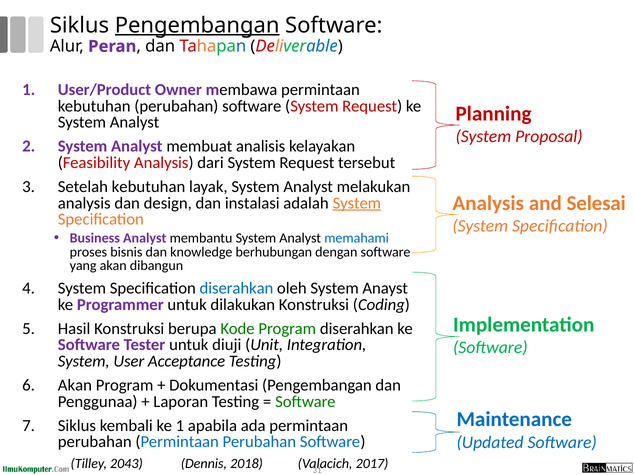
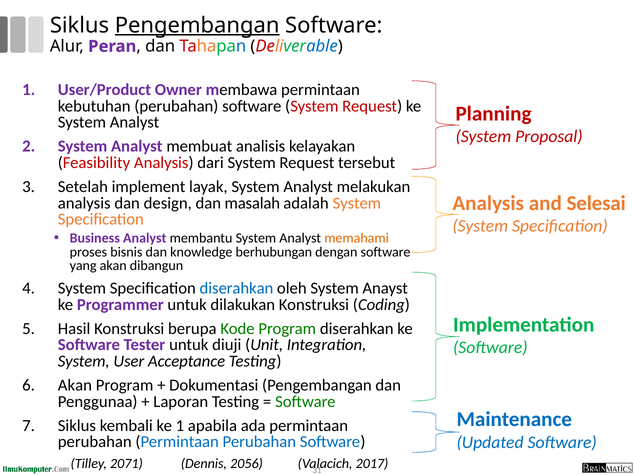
Setelah kebutuhan: kebutuhan -> implement (149, 187)
instalasi: instalasi -> masalah (252, 203)
System underline: present -> none (357, 203)
memahami colour: blue -> orange (357, 238)
2043: 2043 -> 2071 (126, 464)
2018: 2018 -> 2056 (247, 464)
